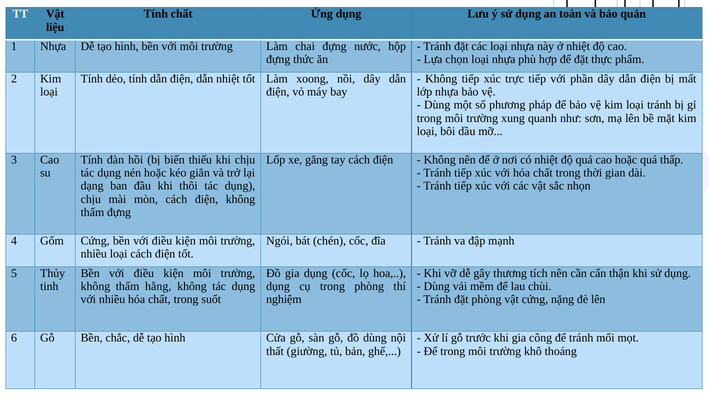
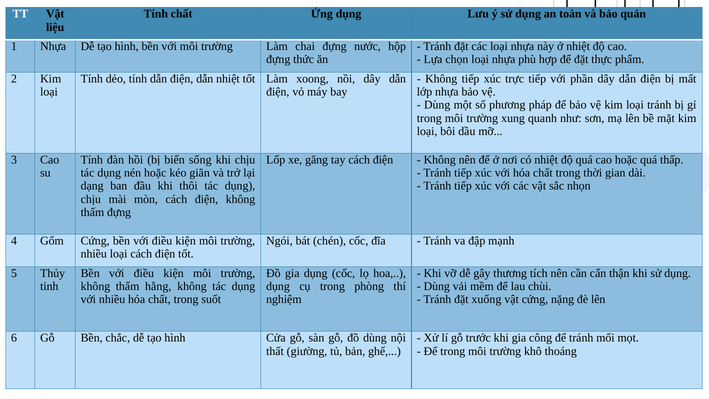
thiểu: thiểu -> sống (200, 160)
đặt phòng: phòng -> xuống (486, 299)
